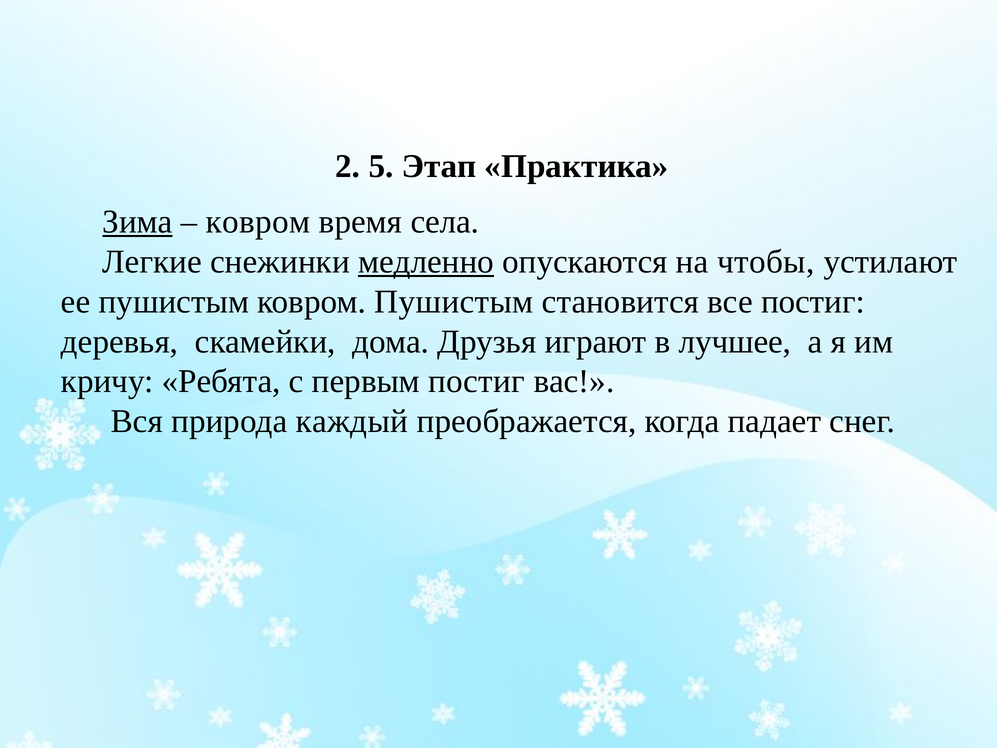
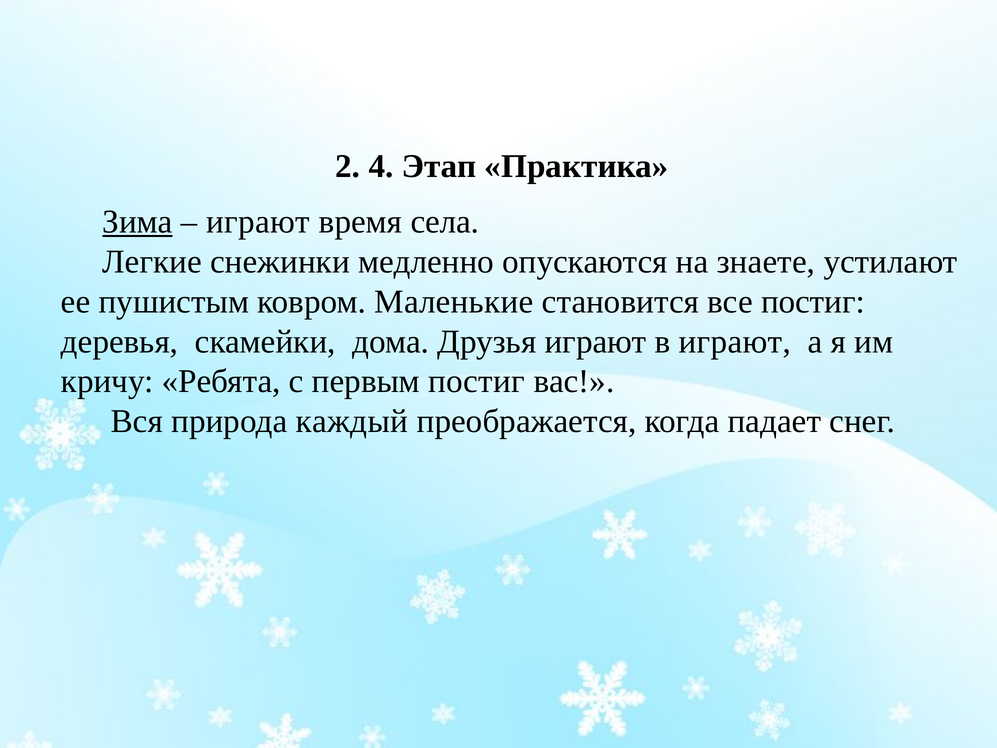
5: 5 -> 4 (381, 166)
ковром: ковром -> играют (258, 222)
медленно underline: present -> none (426, 262)
чтобы: чтобы -> знаете (766, 262)
ковром Пушистым: Пушистым -> Маленькие (454, 302)
в лучшее: лучшее -> играют (735, 342)
